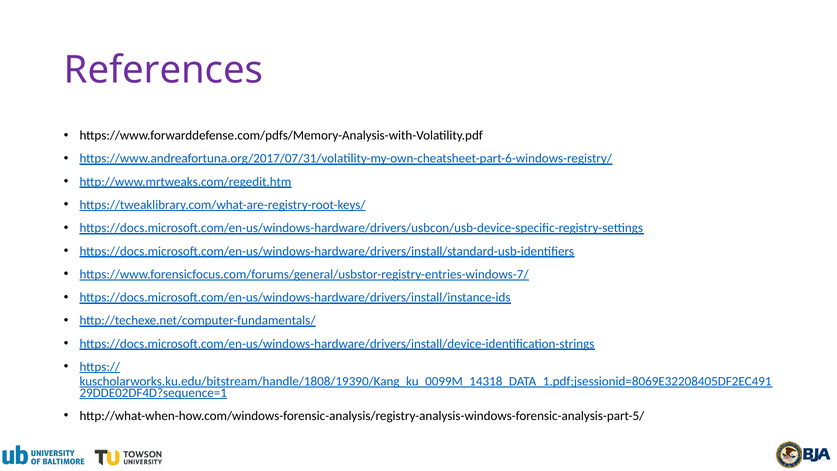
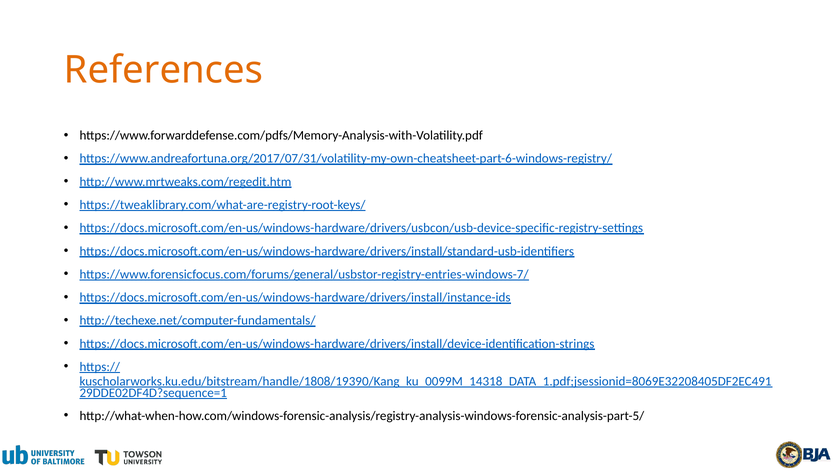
References colour: purple -> orange (163, 70)
